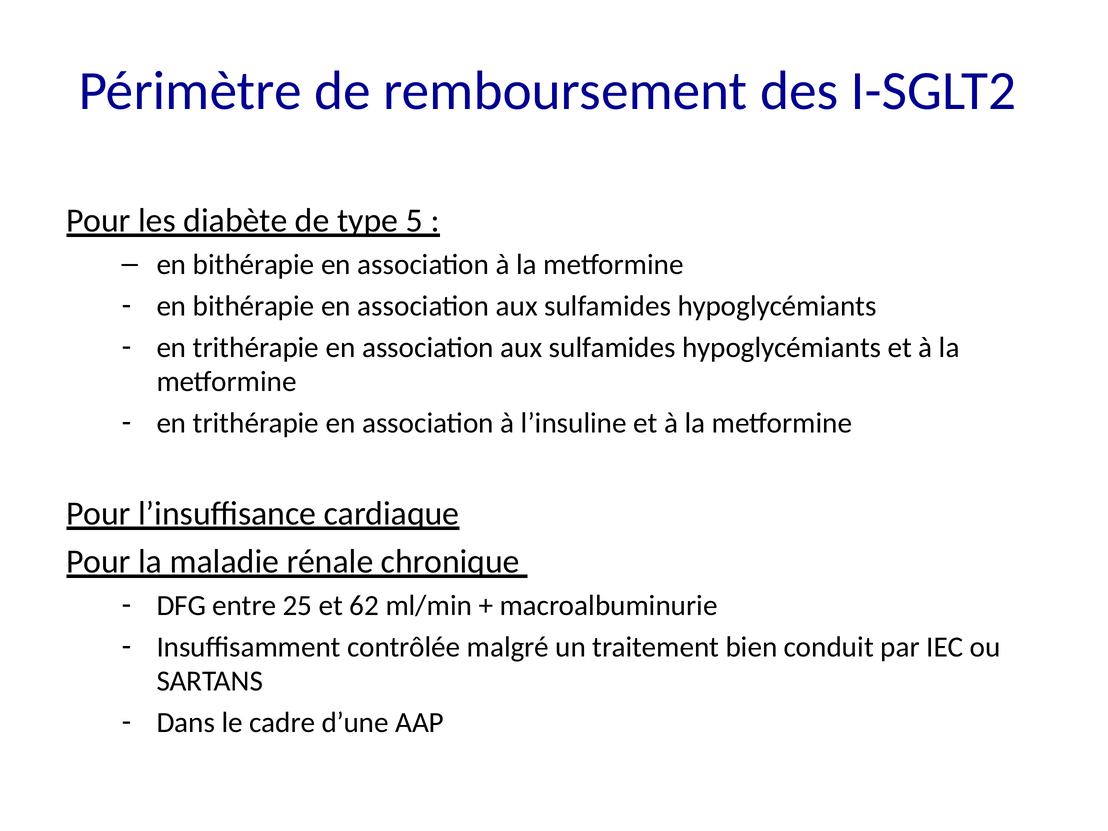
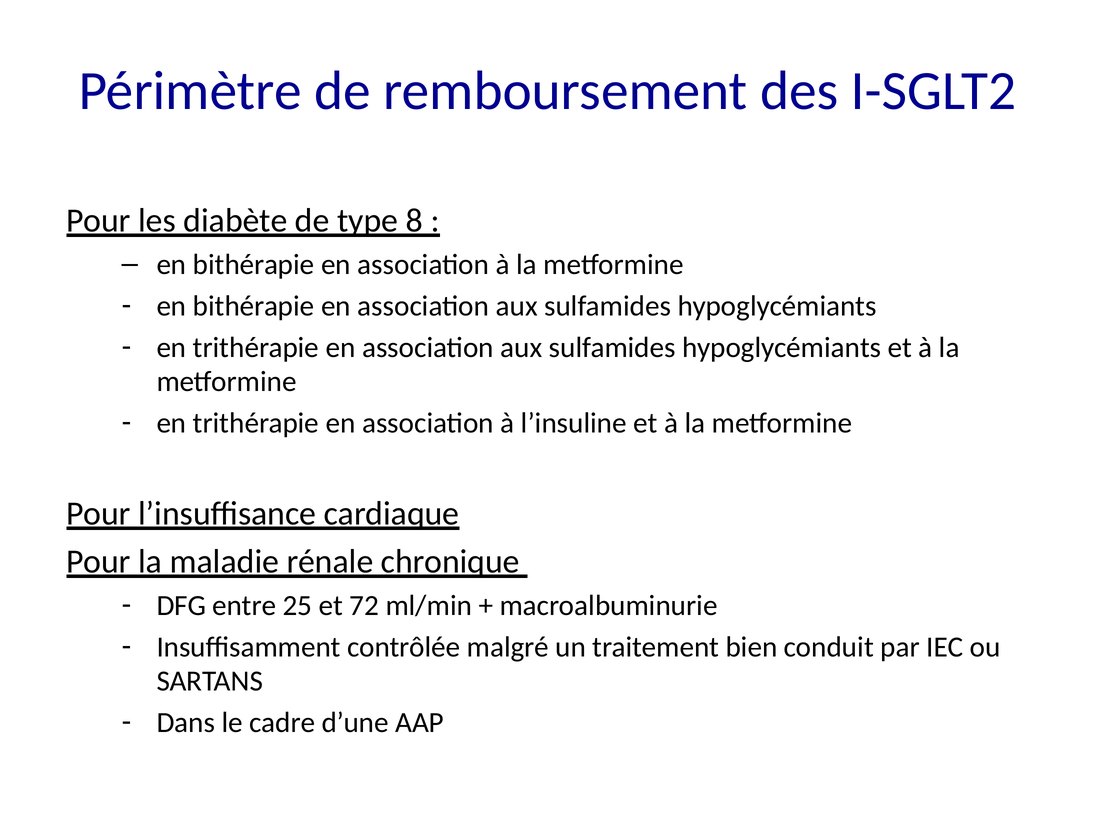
5: 5 -> 8 (414, 221)
62: 62 -> 72 (364, 606)
